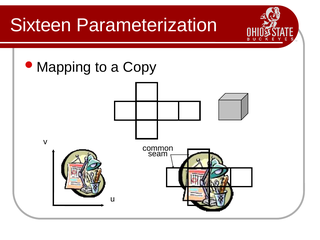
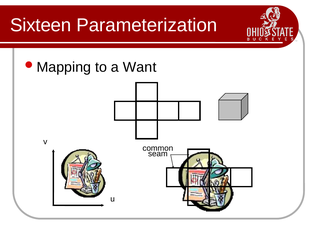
Copy: Copy -> Want (140, 67)
